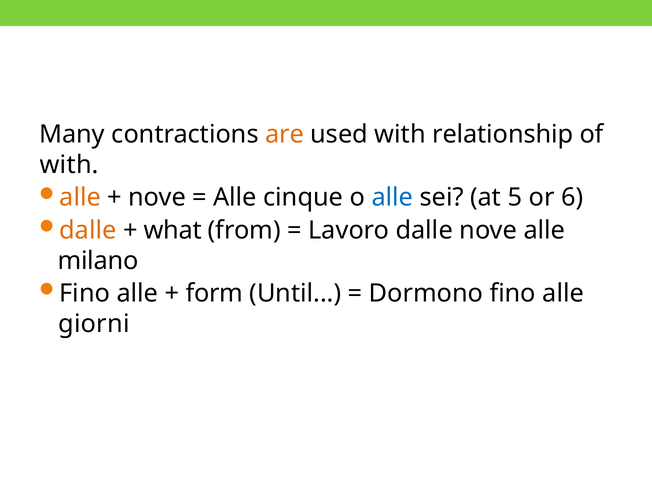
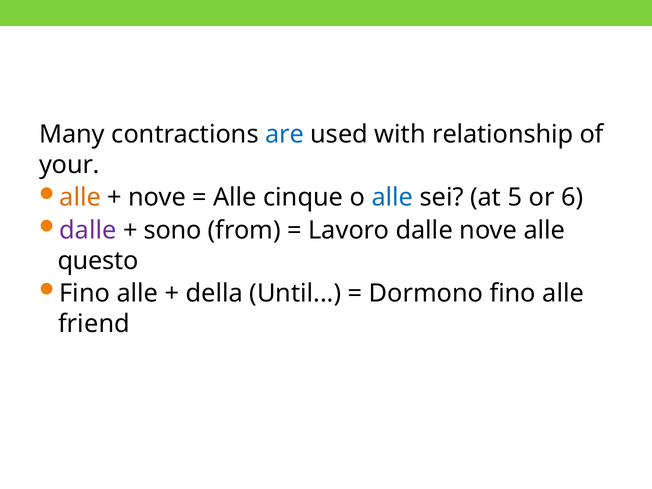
are colour: orange -> blue (285, 134)
with: with -> your (69, 165)
dalle colour: orange -> purple (88, 230)
what: what -> sono (173, 230)
milano: milano -> questo (98, 261)
form: form -> della (214, 293)
giorni: giorni -> friend (94, 324)
